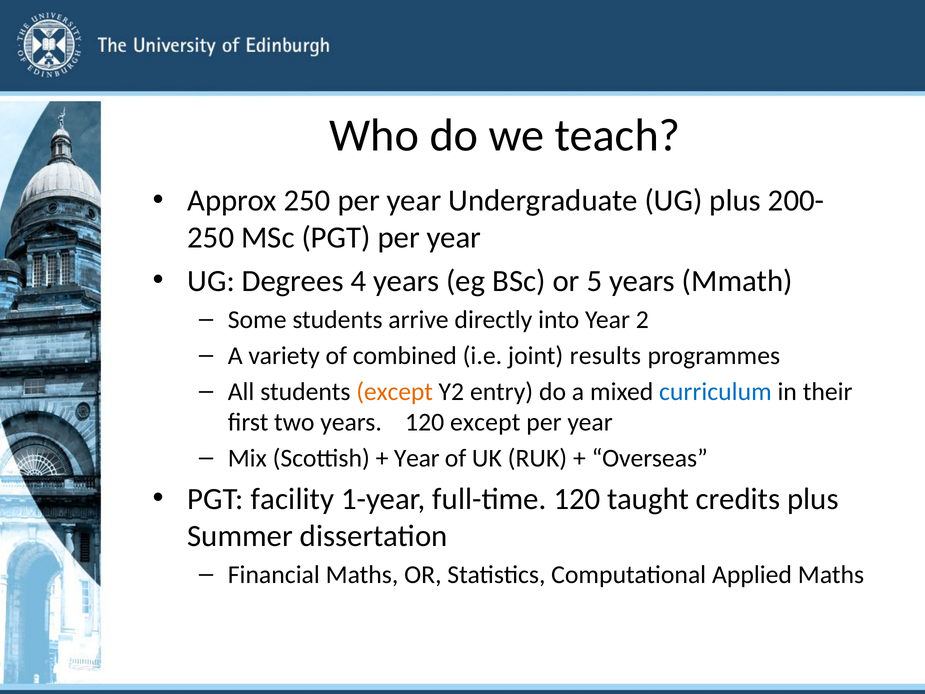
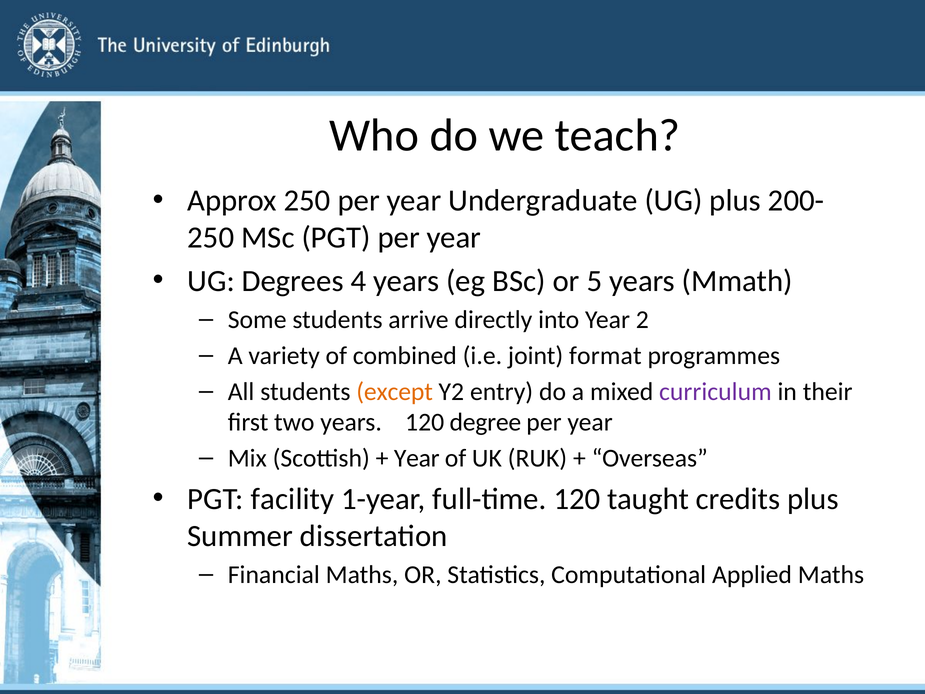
results: results -> format (605, 355)
curriculum colour: blue -> purple (715, 391)
120 except: except -> degree (485, 422)
